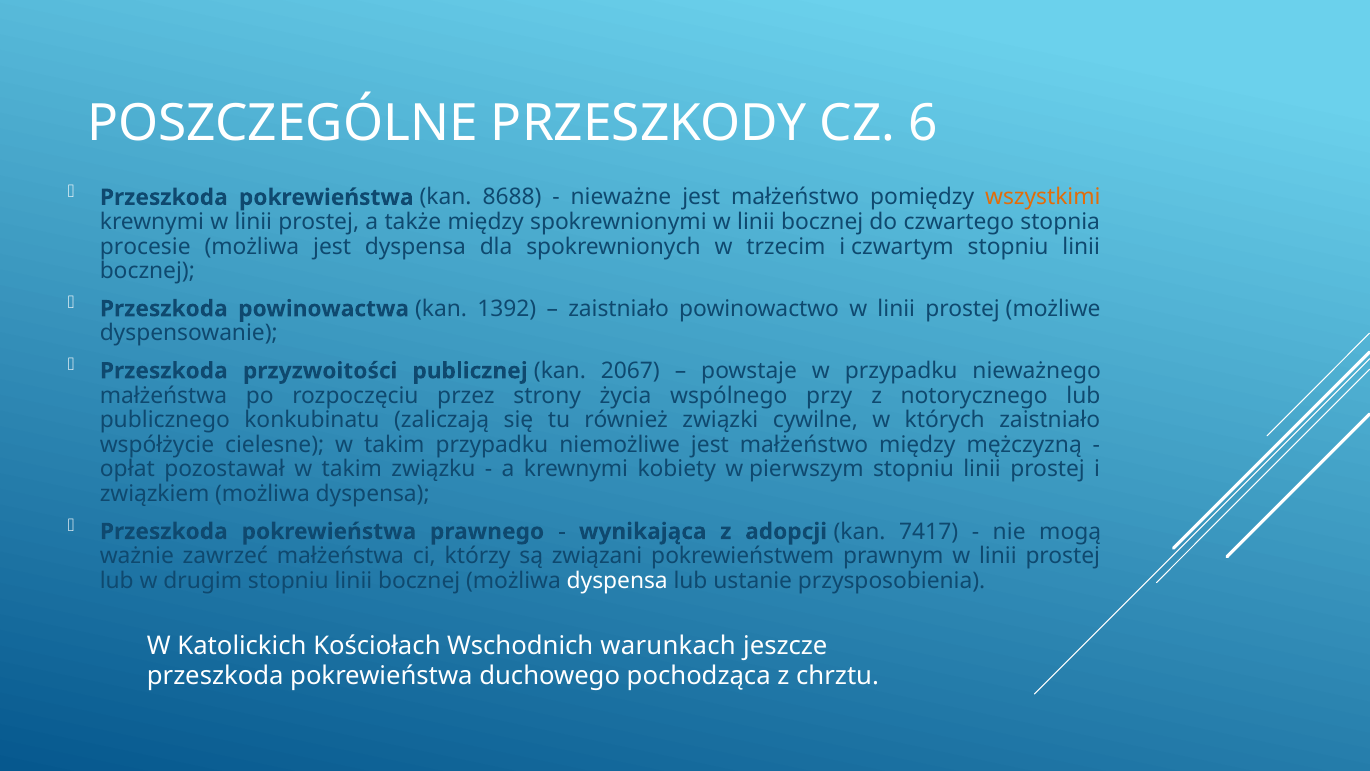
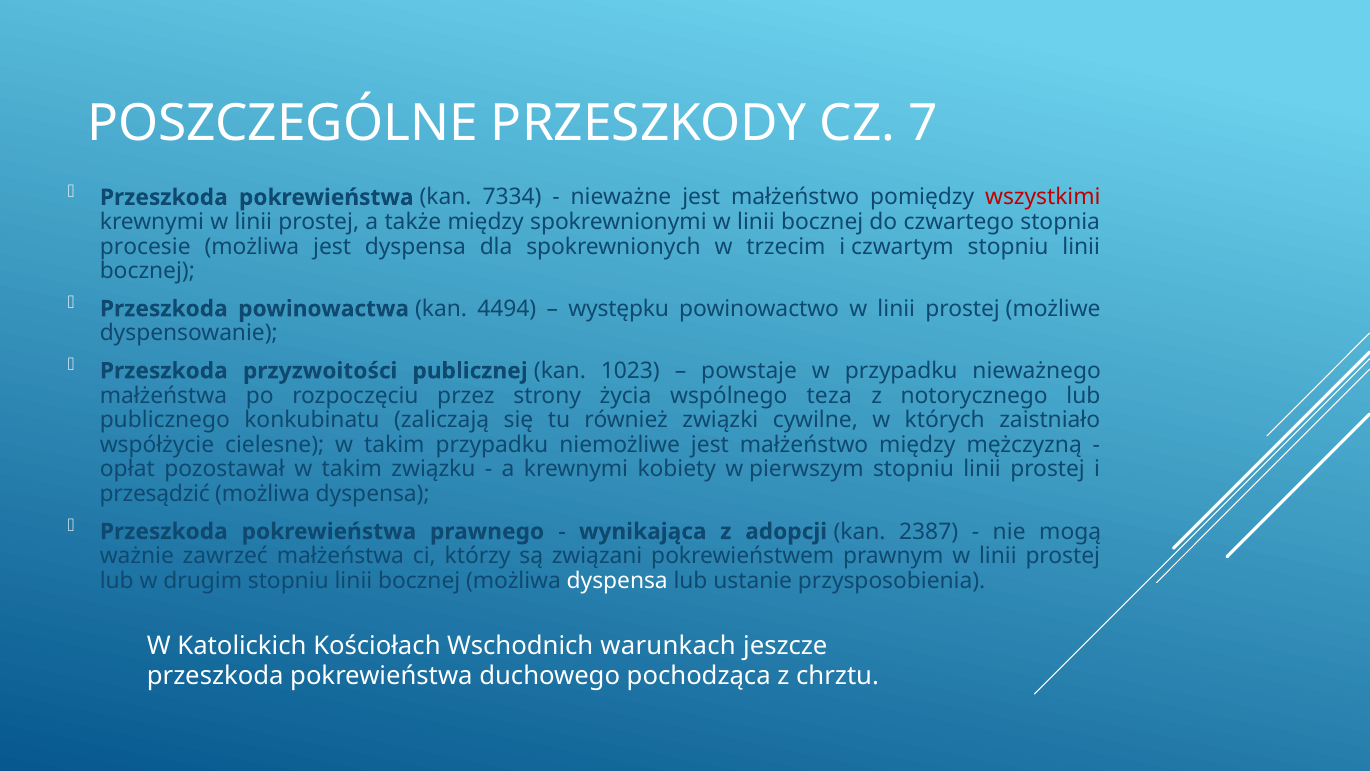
6: 6 -> 7 (923, 124)
8688: 8688 -> 7334 (512, 197)
wszystkimi colour: orange -> red (1043, 197)
1392: 1392 -> 4494 (507, 309)
zaistniało: zaistniało -> występku (619, 309)
2067: 2067 -> 1023 (630, 371)
przy: przy -> teza (829, 395)
związkiem: związkiem -> przesądzić (155, 494)
7417: 7417 -> 2387 (929, 531)
